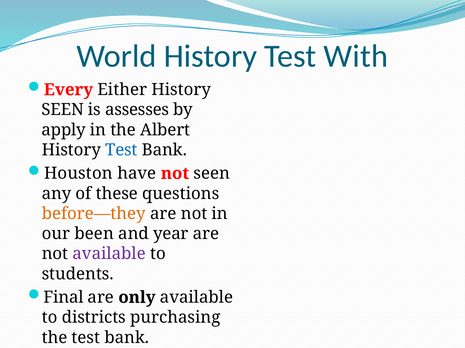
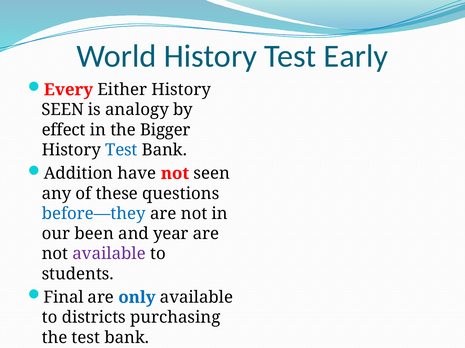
With: With -> Early (356, 56)
assesses: assesses -> analogy (137, 110)
apply: apply -> effect (64, 130)
Albert: Albert -> Bigger (165, 130)
Houston: Houston -> Addition (79, 174)
before—they colour: orange -> blue (94, 214)
only colour: black -> blue (137, 298)
